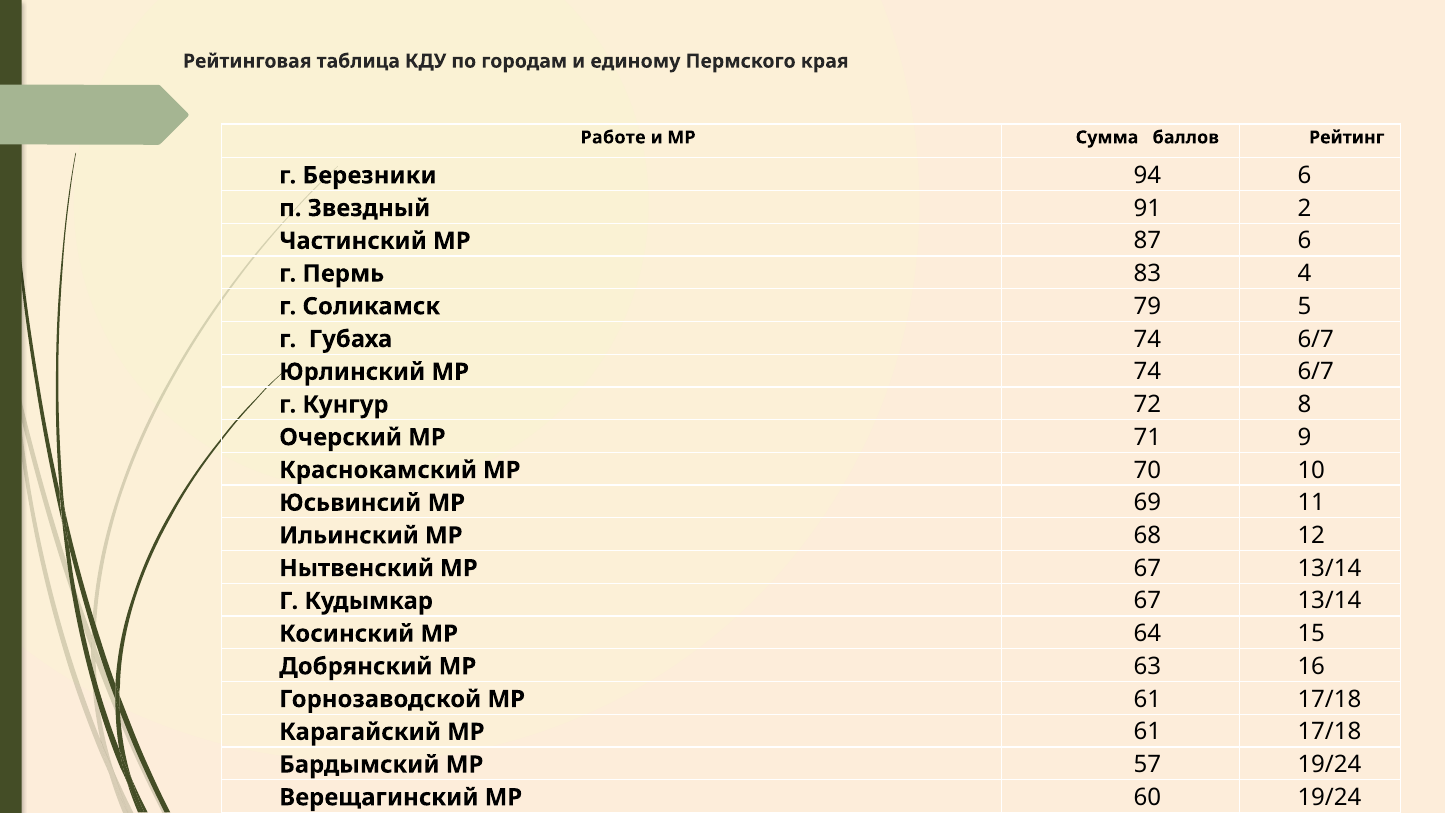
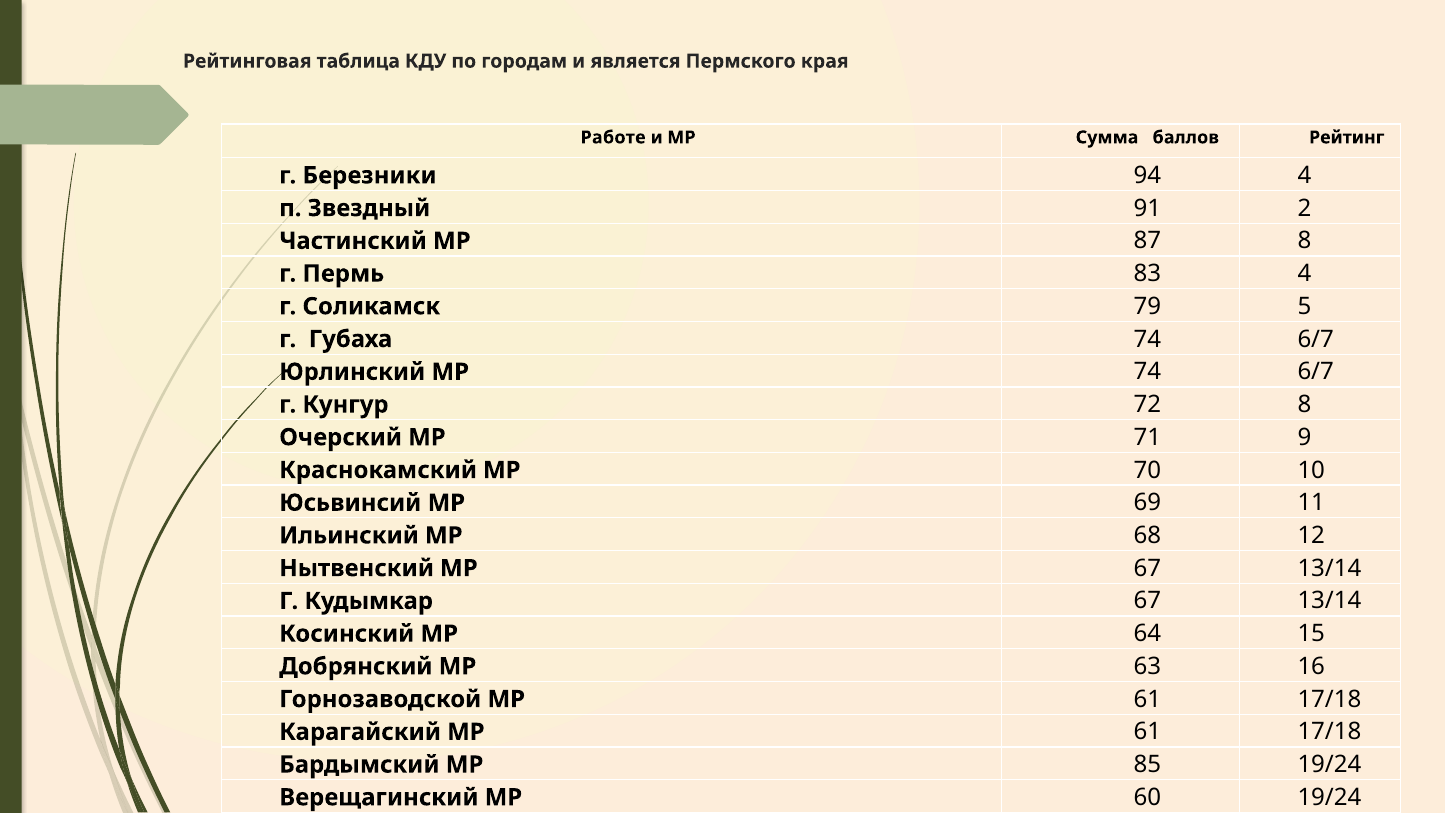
единому: единому -> является (635, 61)
94 6: 6 -> 4 (1304, 175)
87 6: 6 -> 8 (1304, 241)
57: 57 -> 85 (1147, 765)
